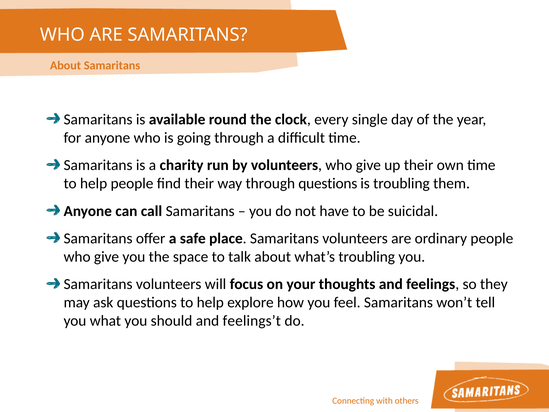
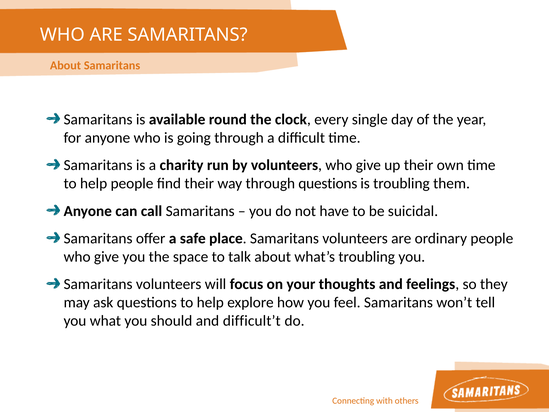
feelings’t: feelings’t -> difficult’t (252, 321)
